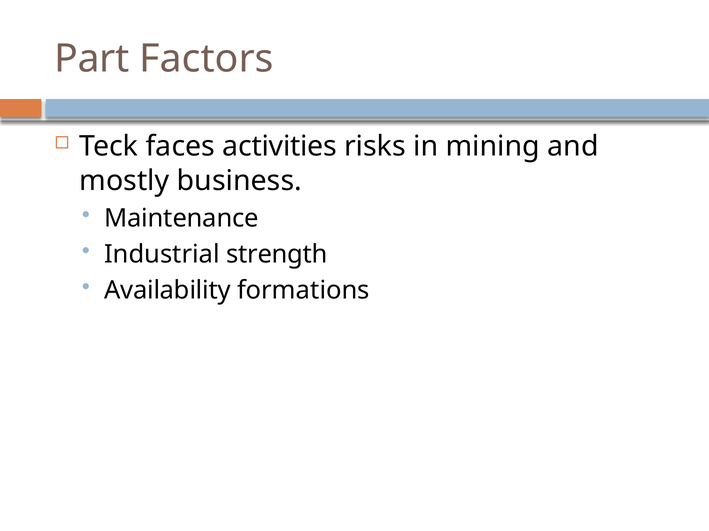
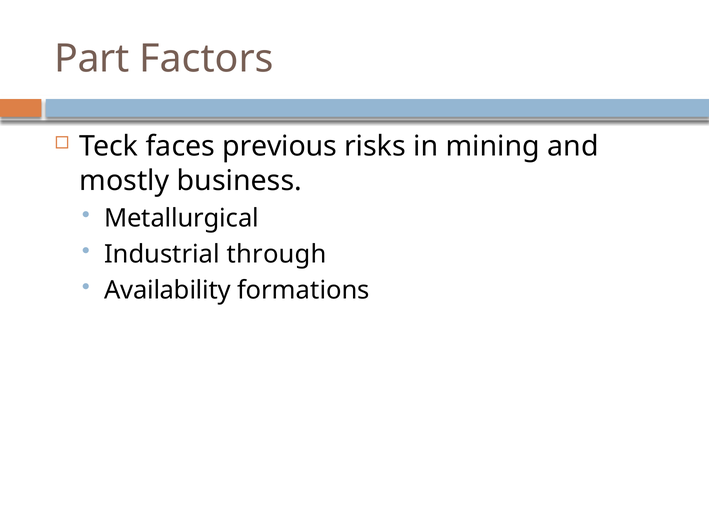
activities: activities -> previous (280, 147)
Maintenance: Maintenance -> Metallurgical (182, 219)
strength: strength -> through (277, 255)
